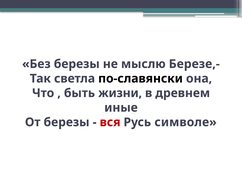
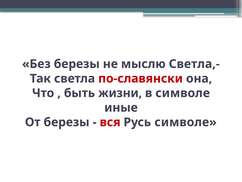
Березе,-: Березе,- -> Светла,- (194, 64)
по-славянски colour: black -> red (141, 78)
в древнем: древнем -> символе (183, 93)
